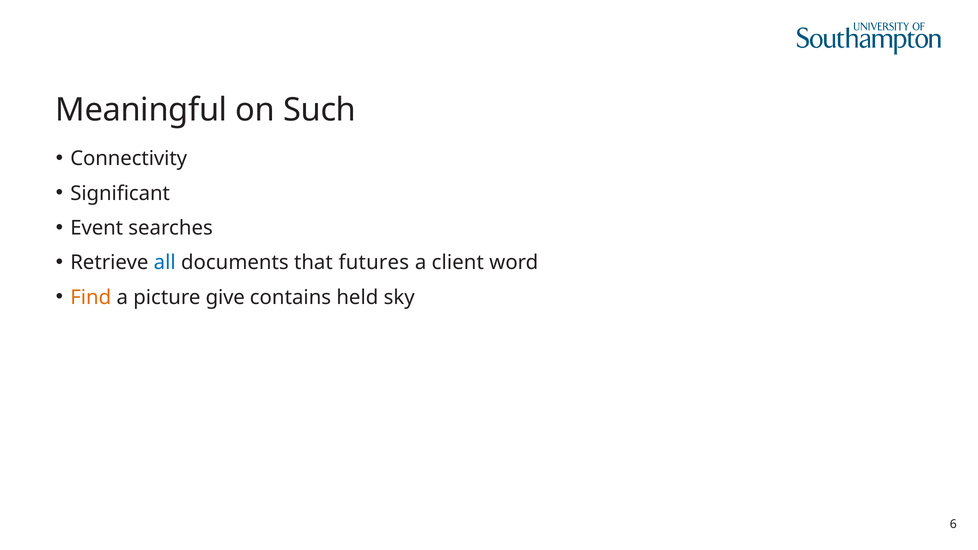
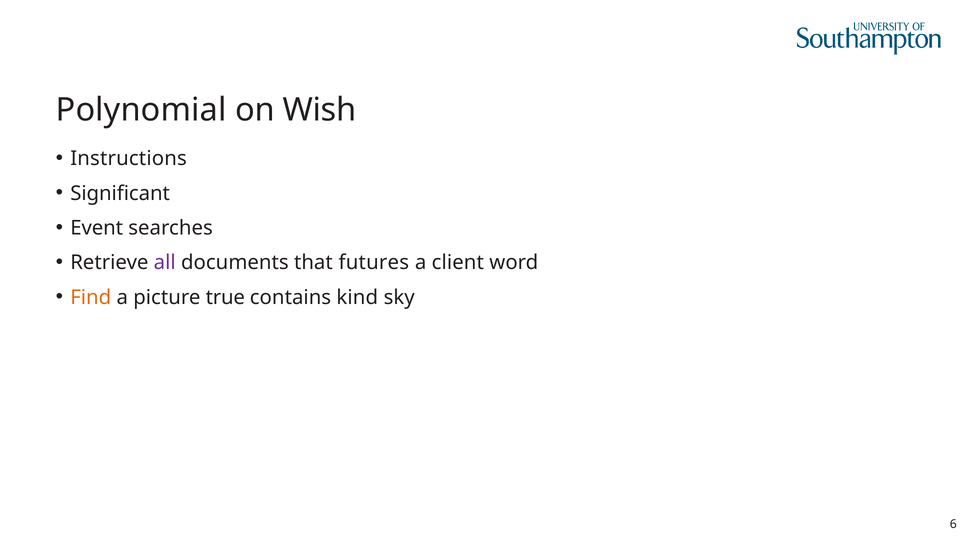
Meaningful: Meaningful -> Polynomial (141, 110)
Such: Such -> Wish (320, 110)
Connectivity: Connectivity -> Instructions (129, 159)
all colour: blue -> purple (165, 263)
give: give -> true (225, 297)
held: held -> kind (357, 297)
